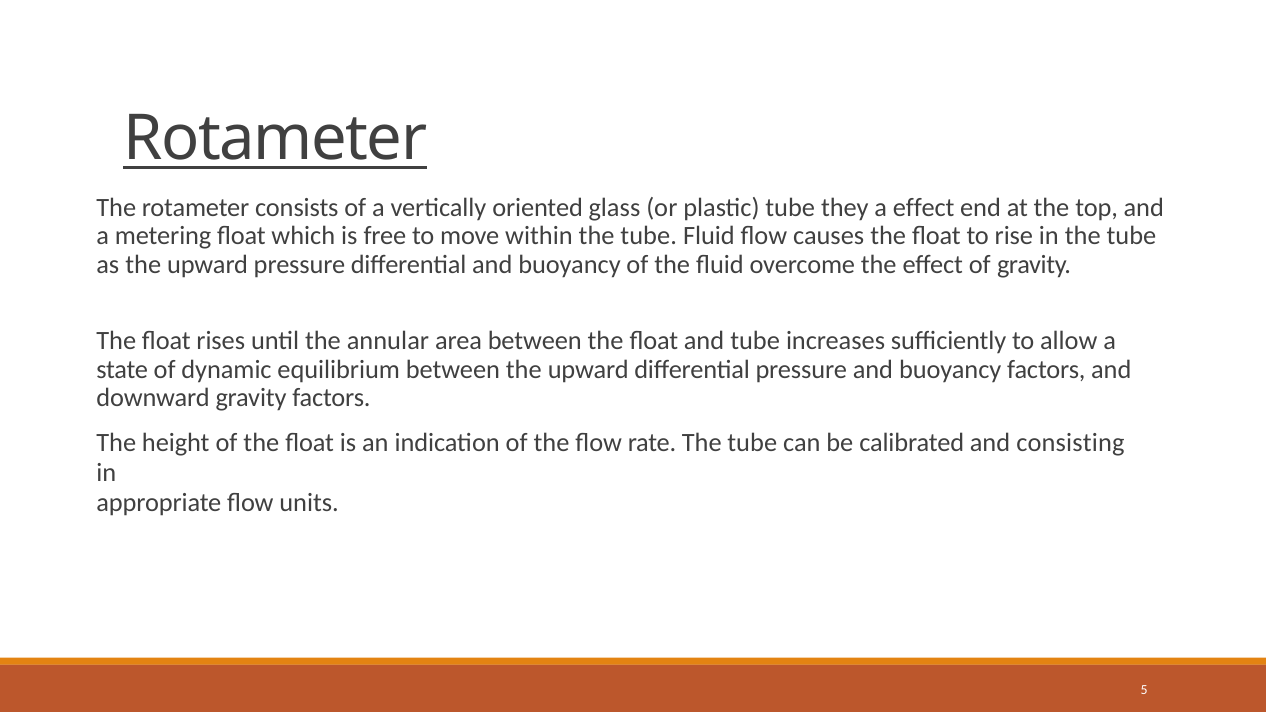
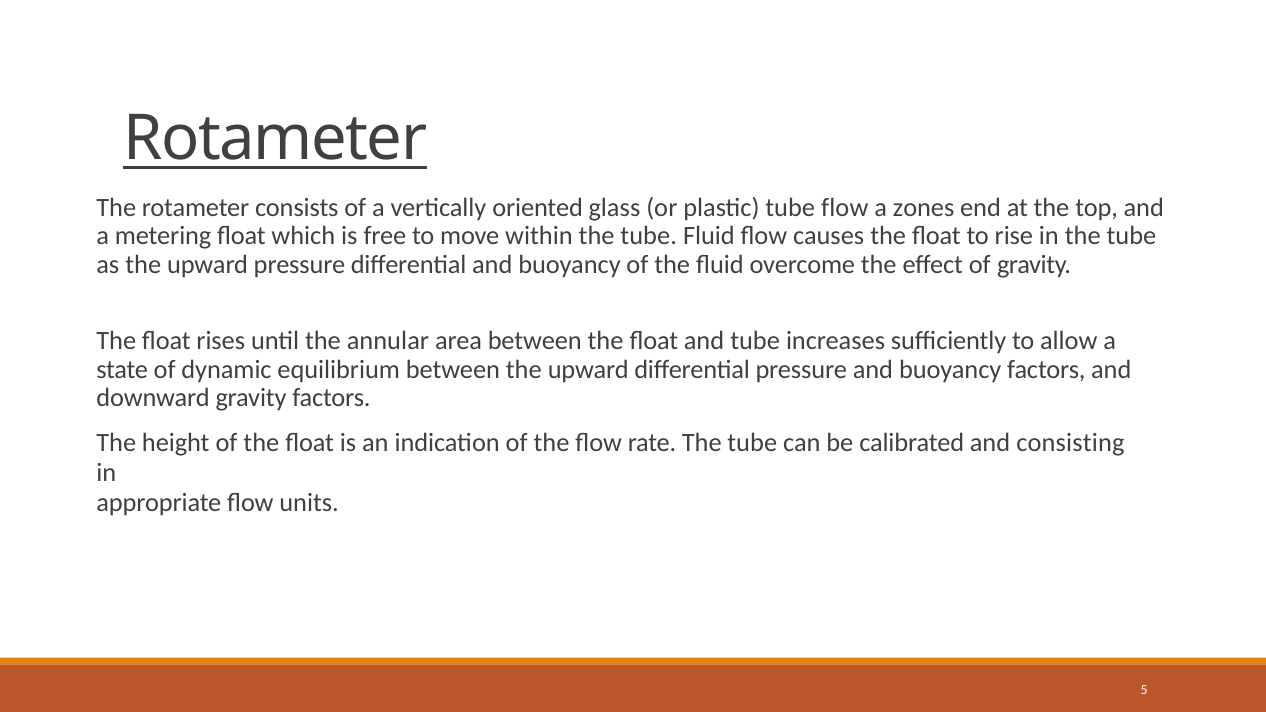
tube they: they -> flow (845, 208)
a effect: effect -> zones (924, 208)
